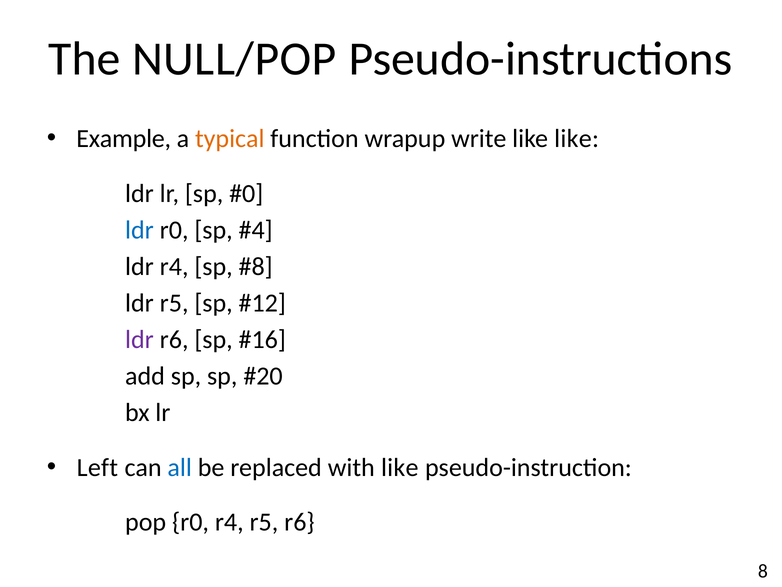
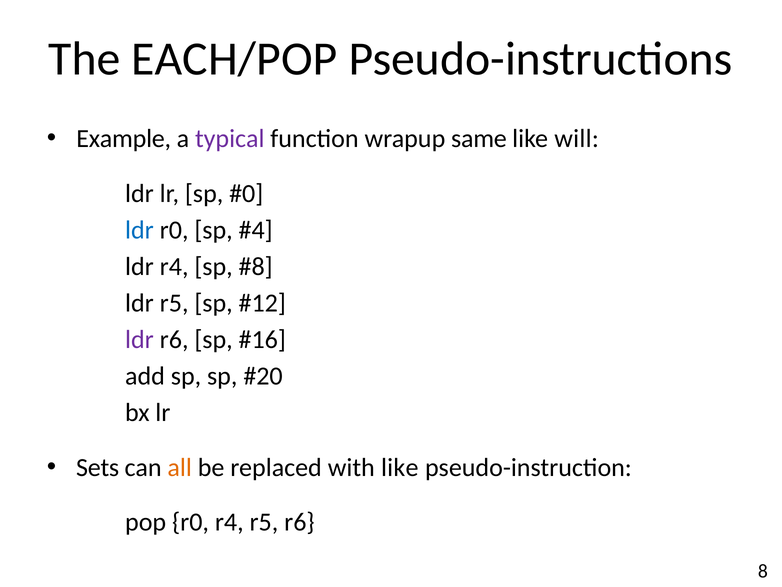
NULL/POP: NULL/POP -> EACH/POP (234, 59)
typical colour: orange -> purple (230, 139)
write: write -> same (479, 139)
like like: like -> will (577, 139)
Left: Left -> Sets (98, 467)
all colour: blue -> orange (180, 467)
